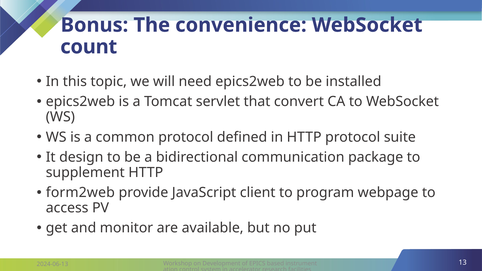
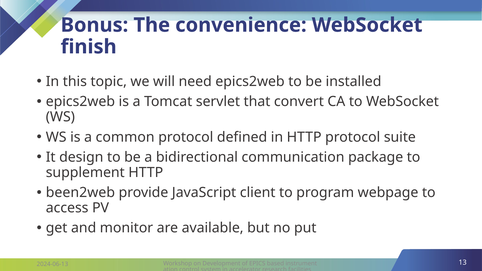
count: count -> finish (89, 47)
form2web: form2web -> been2web (80, 193)
